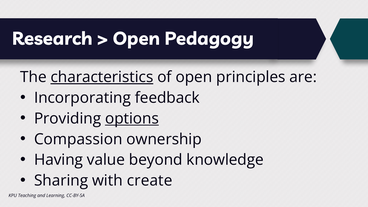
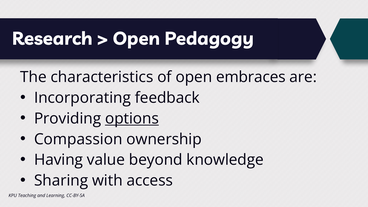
characteristics underline: present -> none (102, 77)
principles: principles -> embraces (251, 77)
create: create -> access (150, 181)
